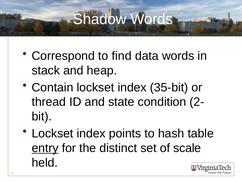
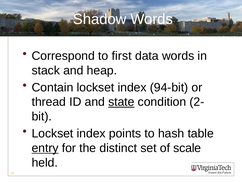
find: find -> first (122, 56)
35-bit: 35-bit -> 94-bit (169, 87)
state underline: none -> present (121, 102)
